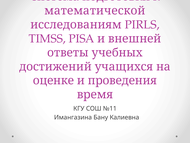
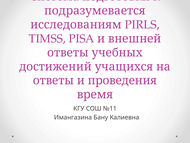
математической: математической -> подразумевается (95, 11)
оценке: оценке -> ответы (53, 80)
